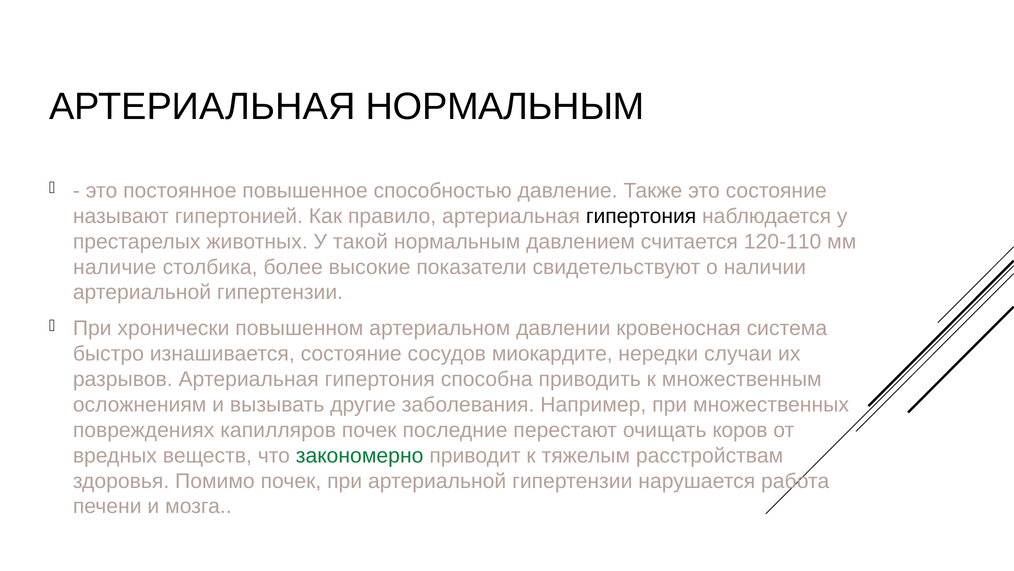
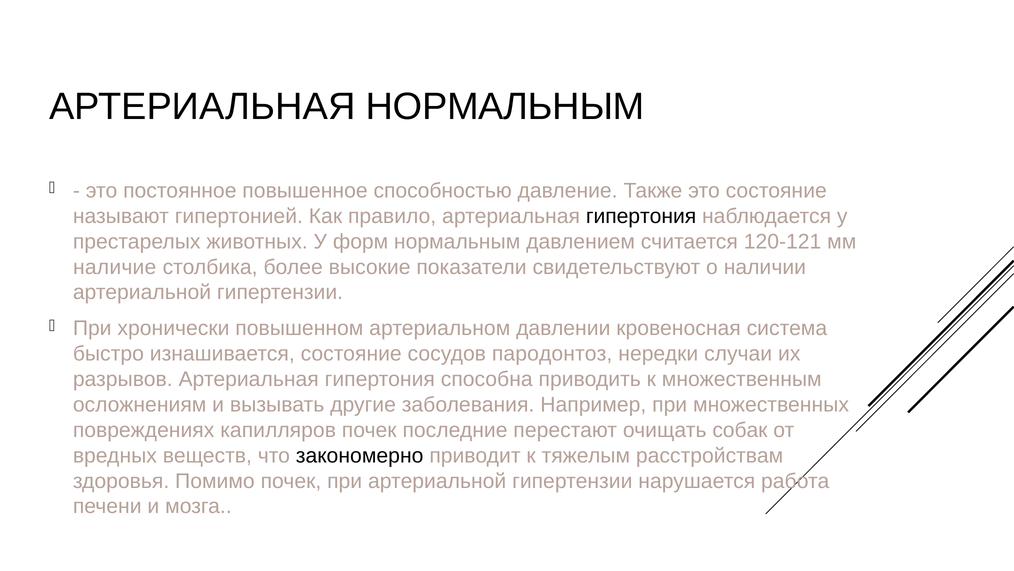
такой: такой -> форм (361, 241)
120-110: 120-110 -> 120-121 (783, 241)
миокардите: миокардите -> пародонтоз (552, 354)
коров: коров -> собак (740, 430)
закономерно colour: green -> black (360, 455)
